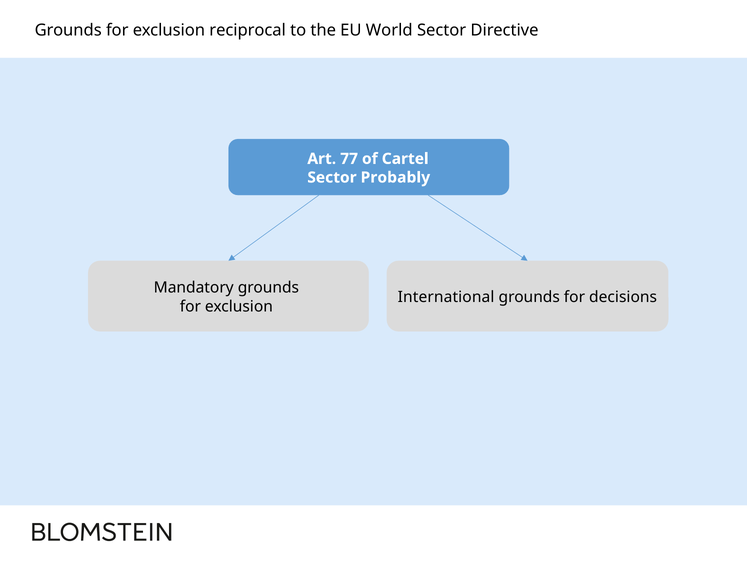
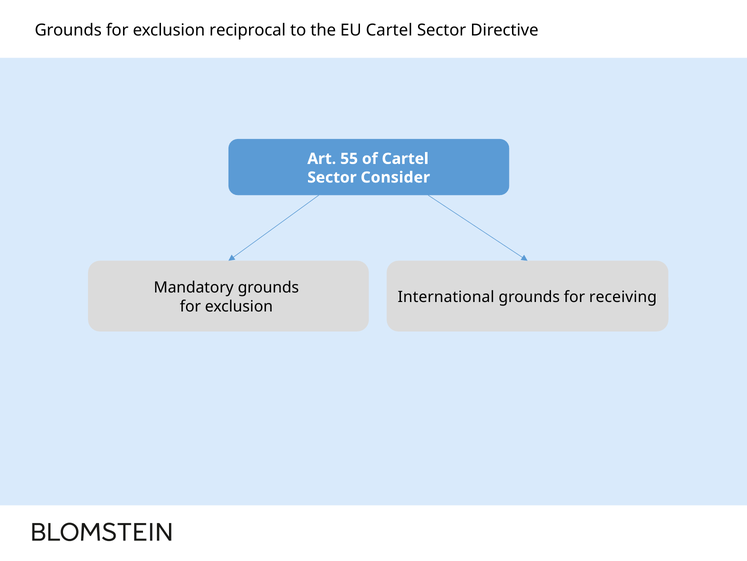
EU World: World -> Cartel (389, 30)
77: 77 -> 55 (349, 159)
Probably: Probably -> Consider (395, 177)
decisions: decisions -> receiving (623, 297)
